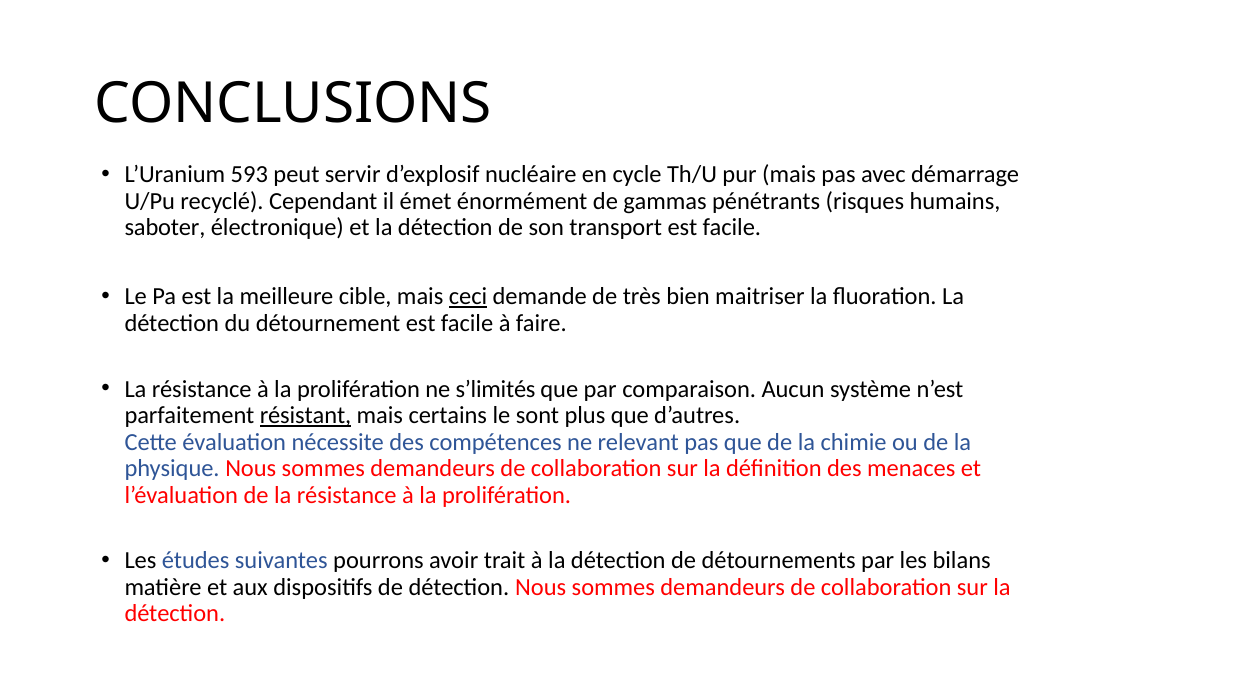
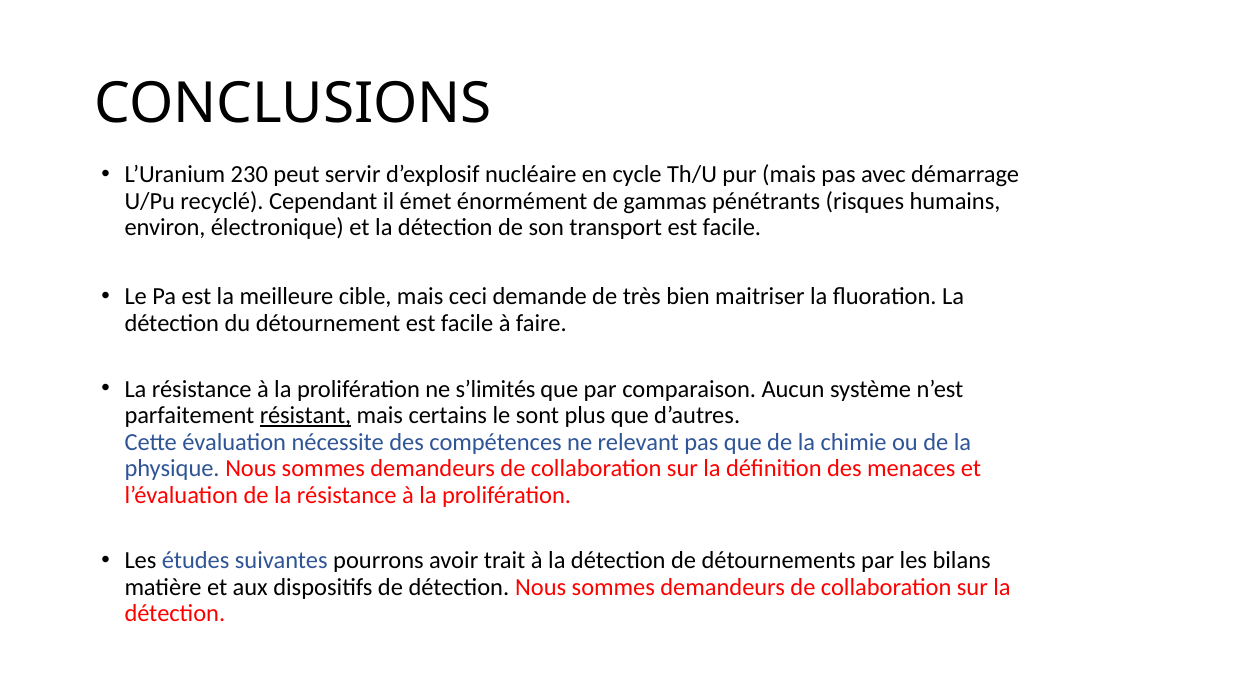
593: 593 -> 230 (249, 175)
saboter: saboter -> environ (165, 228)
ceci underline: present -> none (468, 296)
